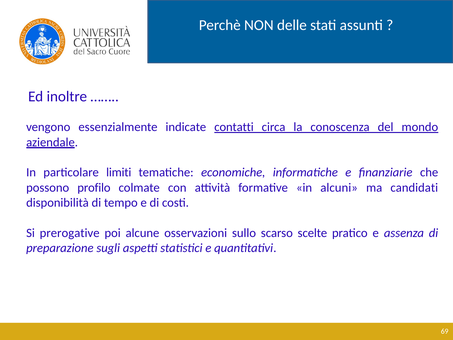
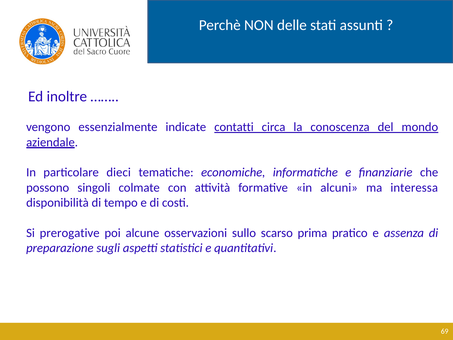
limiti: limiti -> dieci (119, 172)
profilo: profilo -> singoli (94, 187)
candidati: candidati -> interessa (414, 187)
scelte: scelte -> prima (312, 233)
